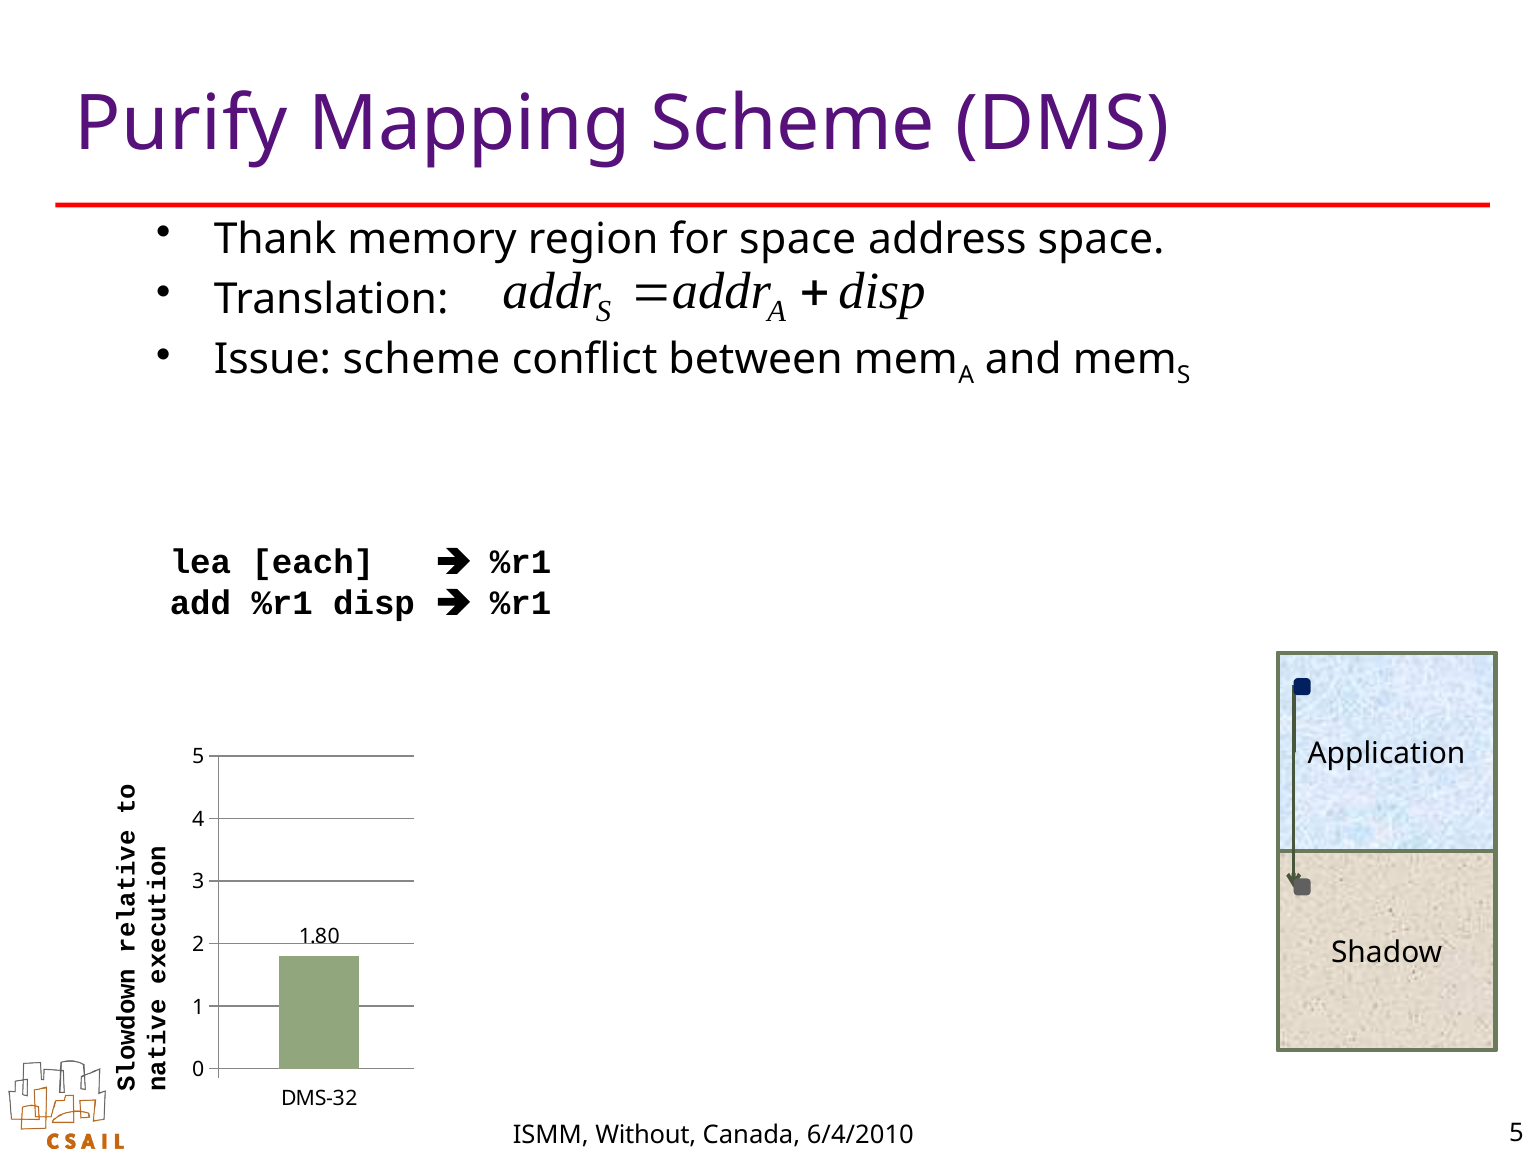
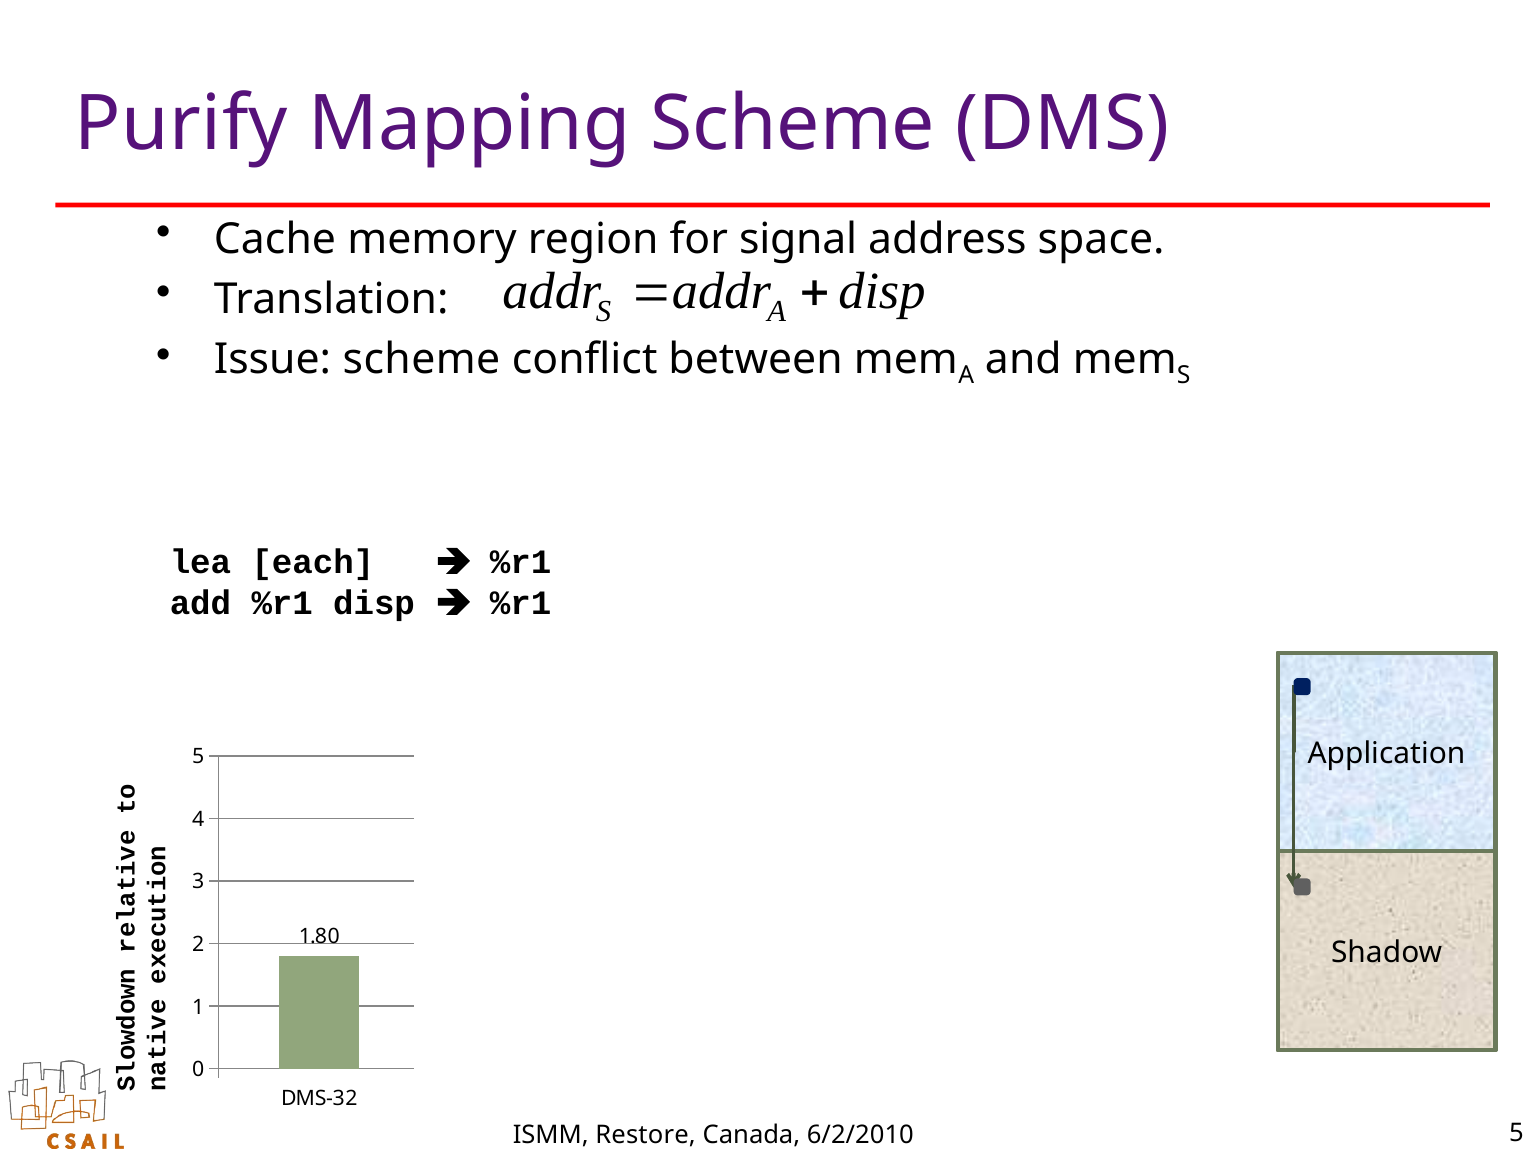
Thank: Thank -> Cache (275, 239)
for space: space -> signal (798, 239)
Without: Without -> Restore (646, 1135)
6/4/2010: 6/4/2010 -> 6/2/2010 (860, 1135)
